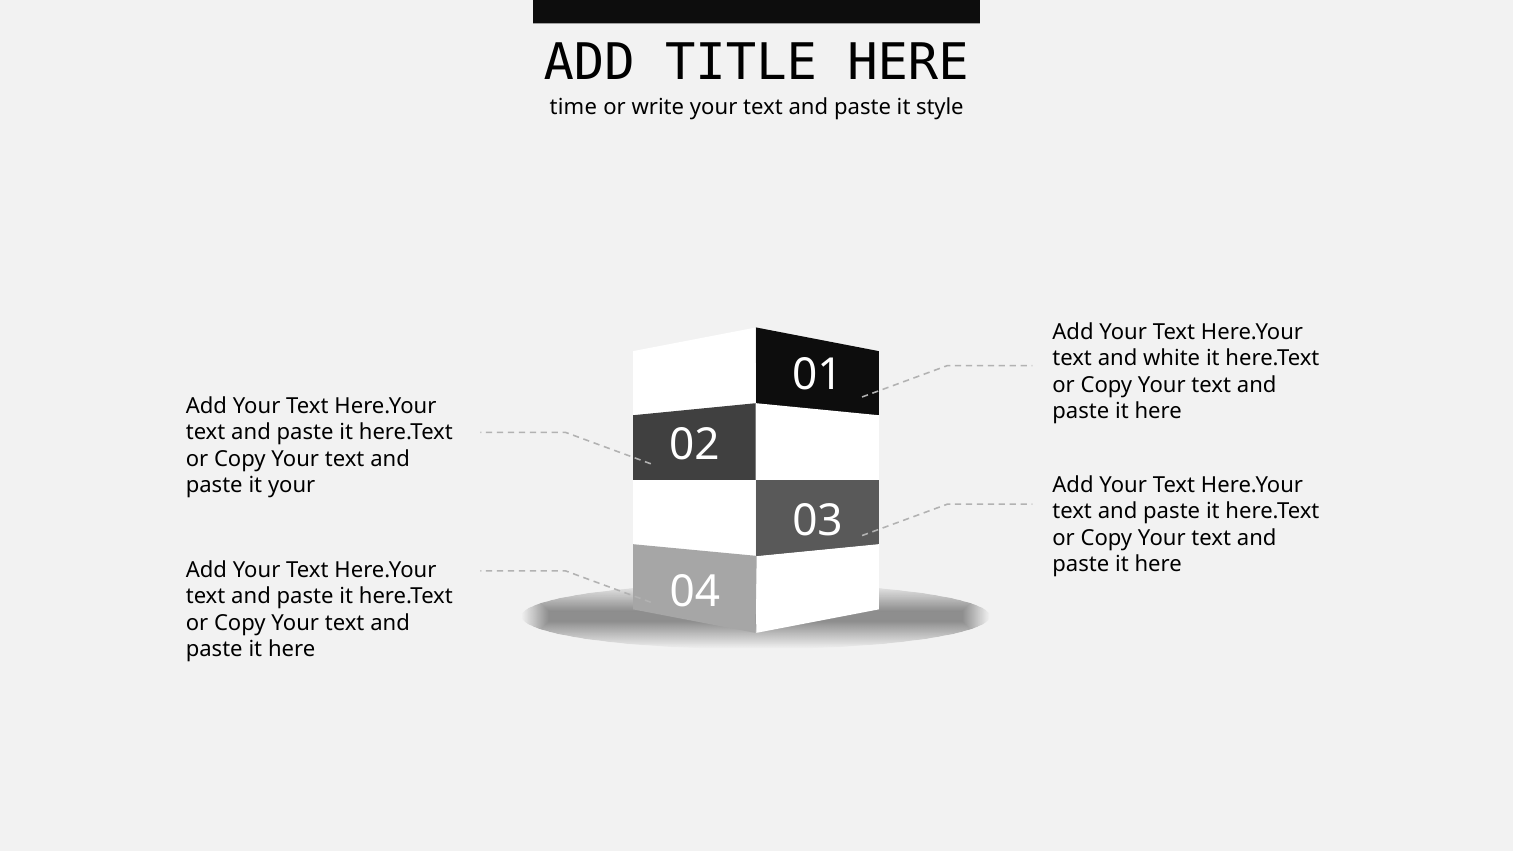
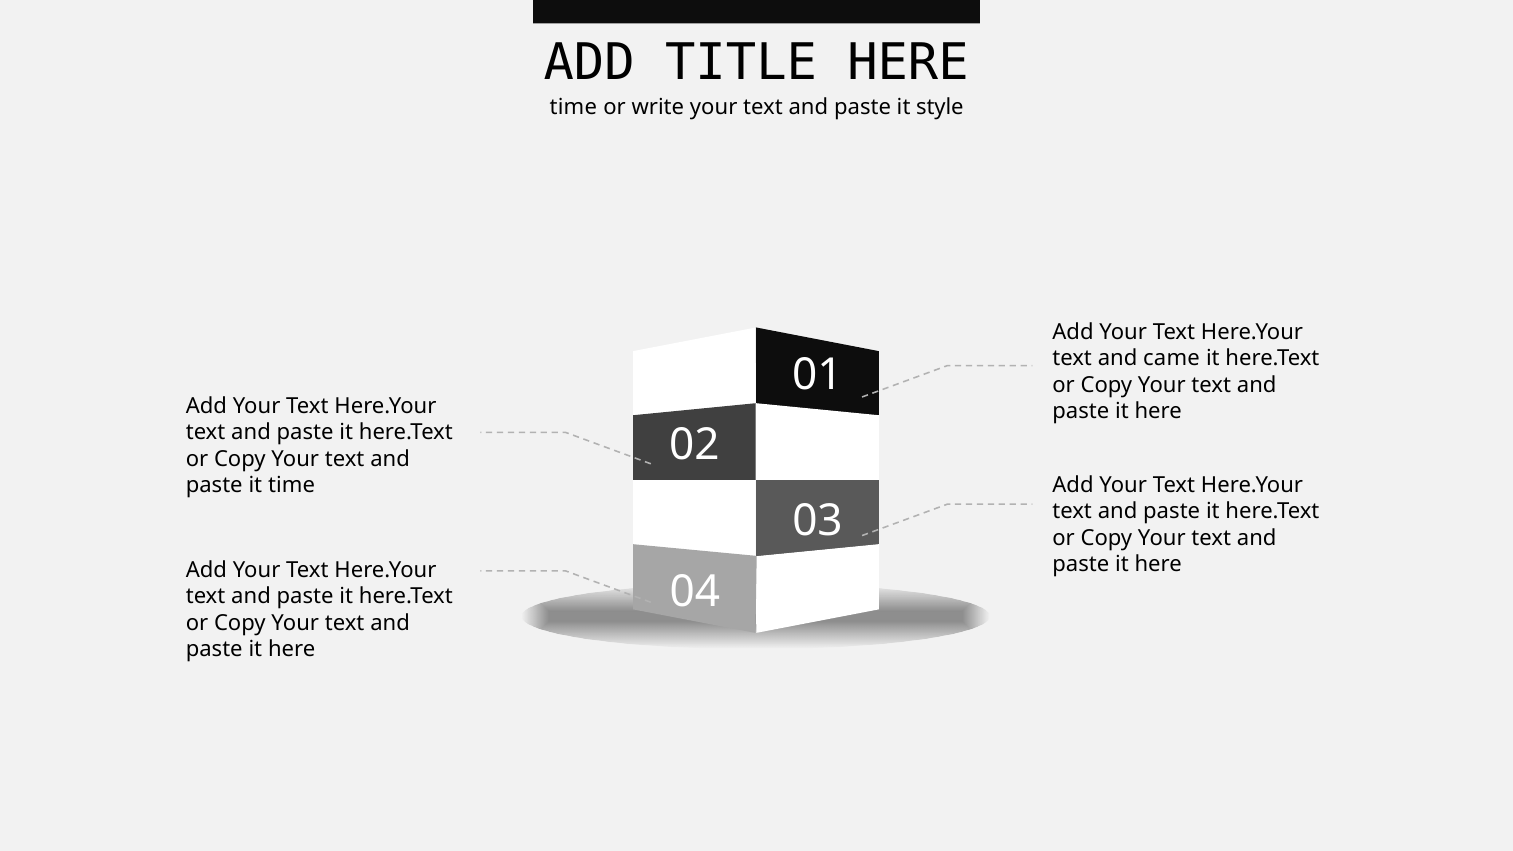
white: white -> came (1172, 358)
it your: your -> time (292, 485)
